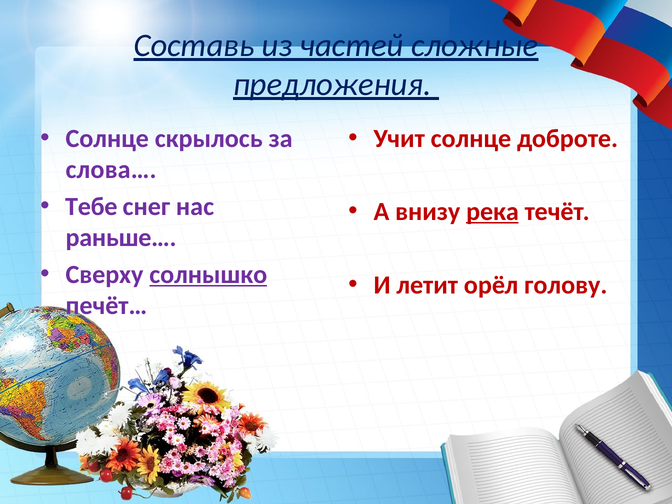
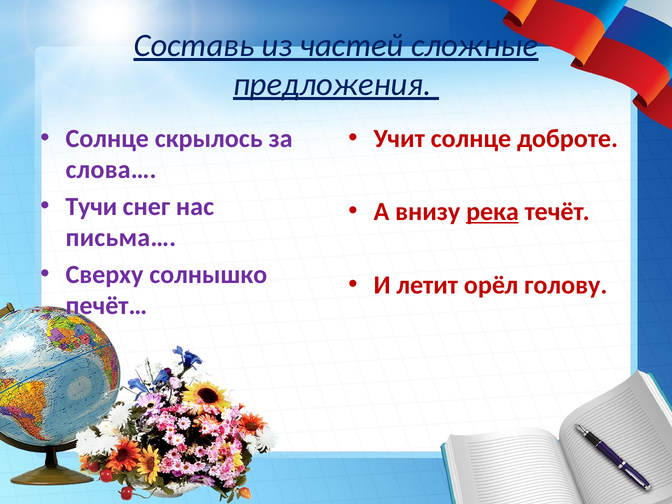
Тебе: Тебе -> Тучи (91, 206)
раньше…: раньше… -> письма… (121, 238)
солнышко underline: present -> none (208, 274)
